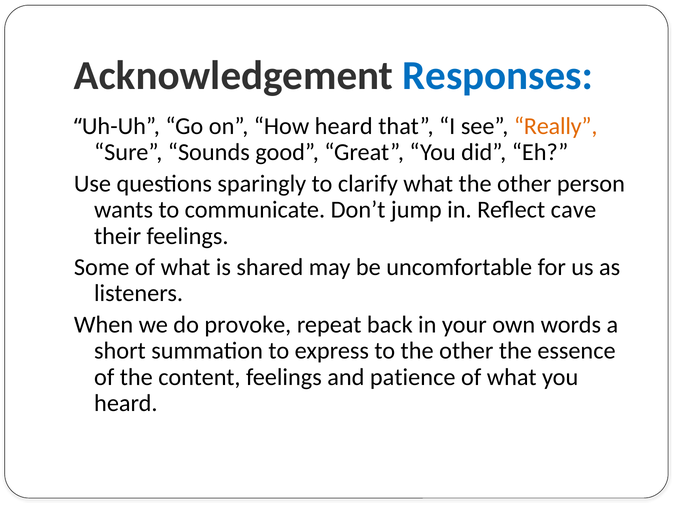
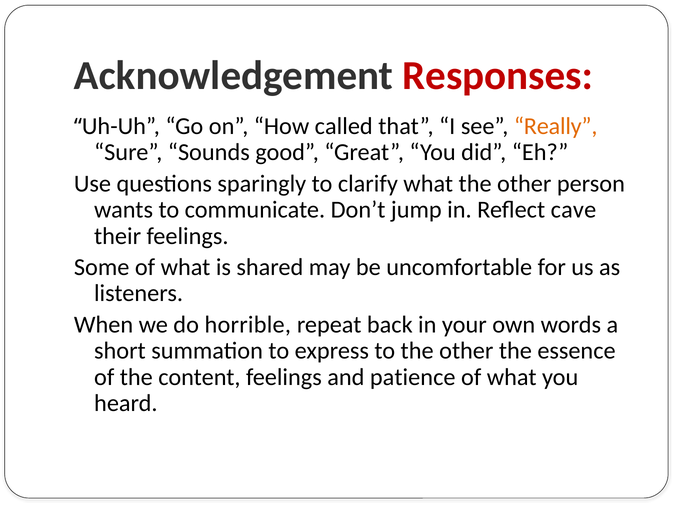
Responses colour: blue -> red (498, 76)
How heard: heard -> called (344, 126)
provoke: provoke -> horrible (248, 324)
